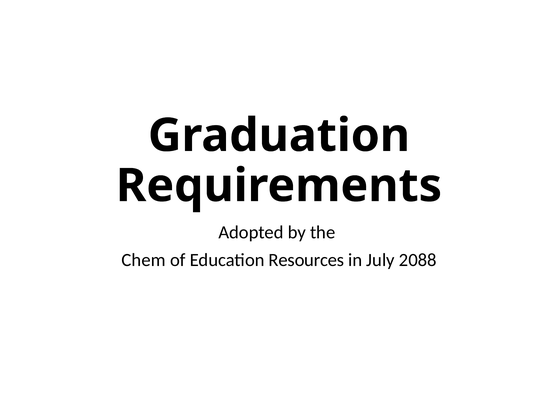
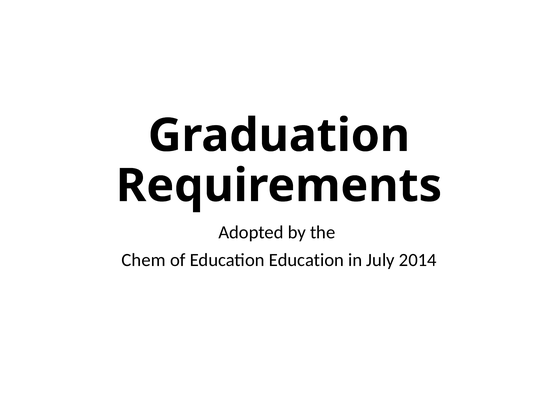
Education Resources: Resources -> Education (306, 260)
2088: 2088 -> 2014 (418, 260)
